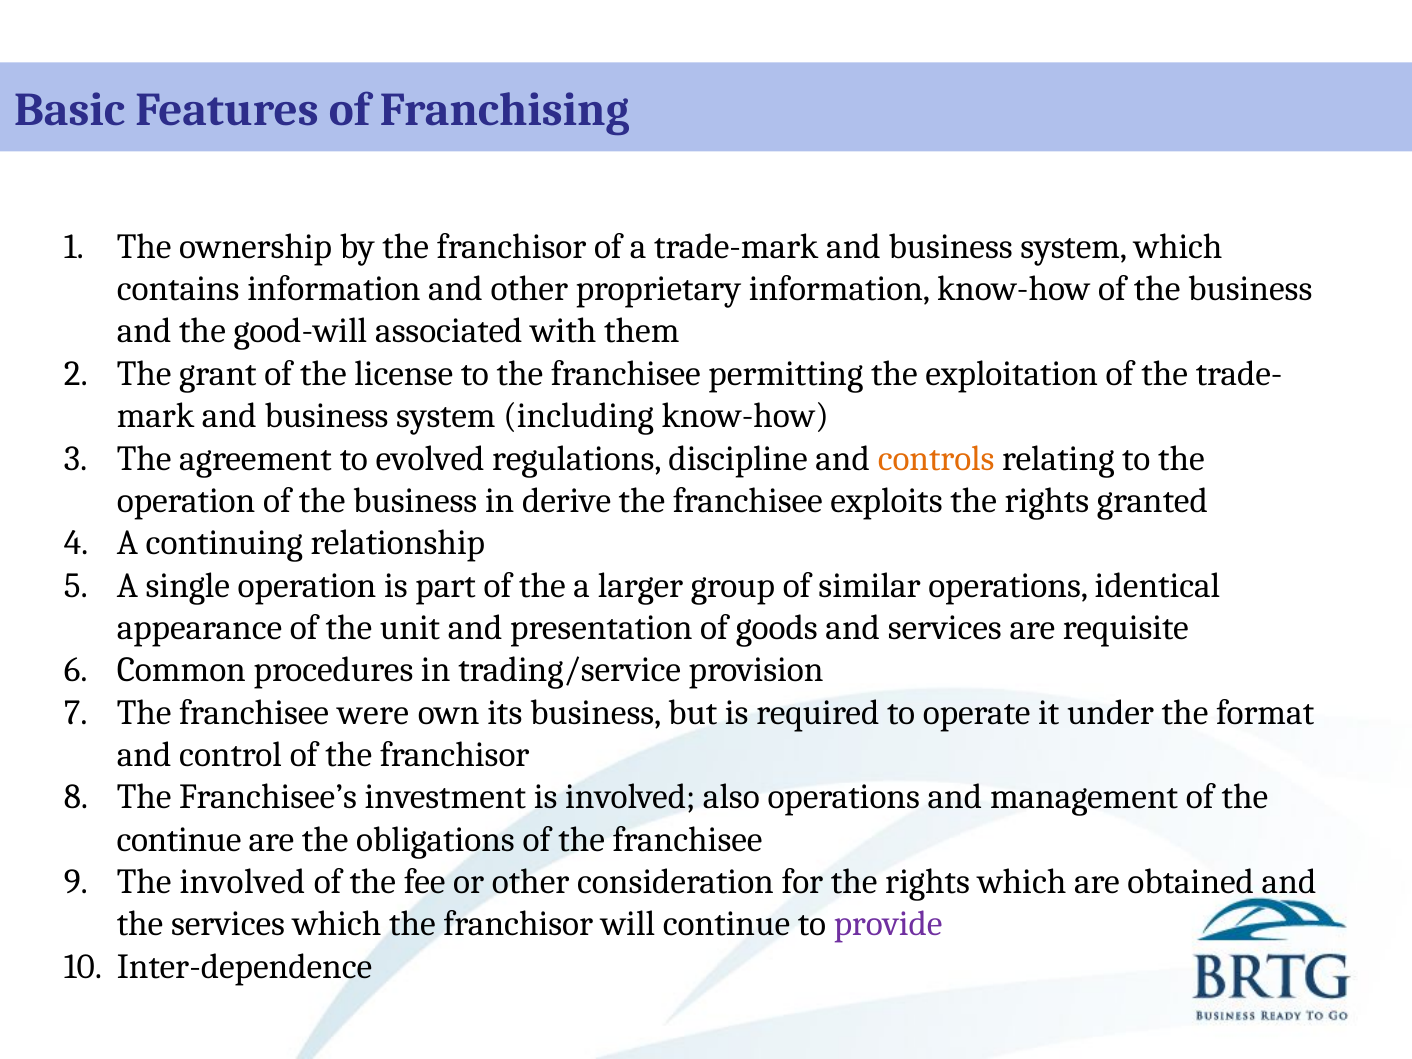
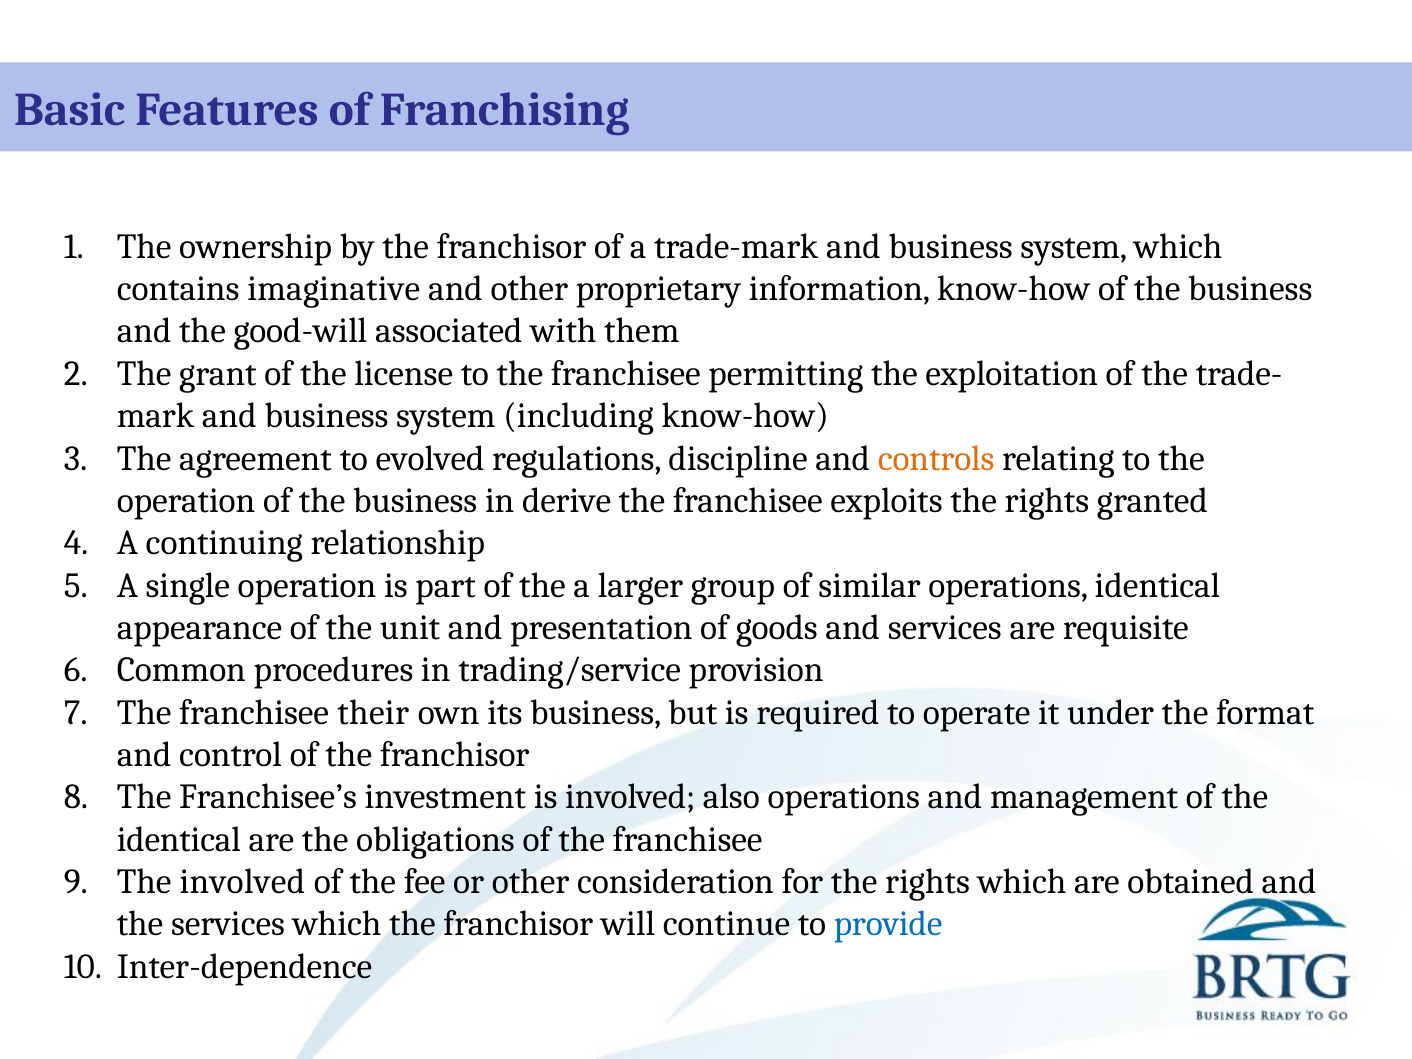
contains information: information -> imaginative (334, 289)
were: were -> their (373, 713)
continue: continue -> identical (179, 840)
provide colour: purple -> blue (888, 924)
